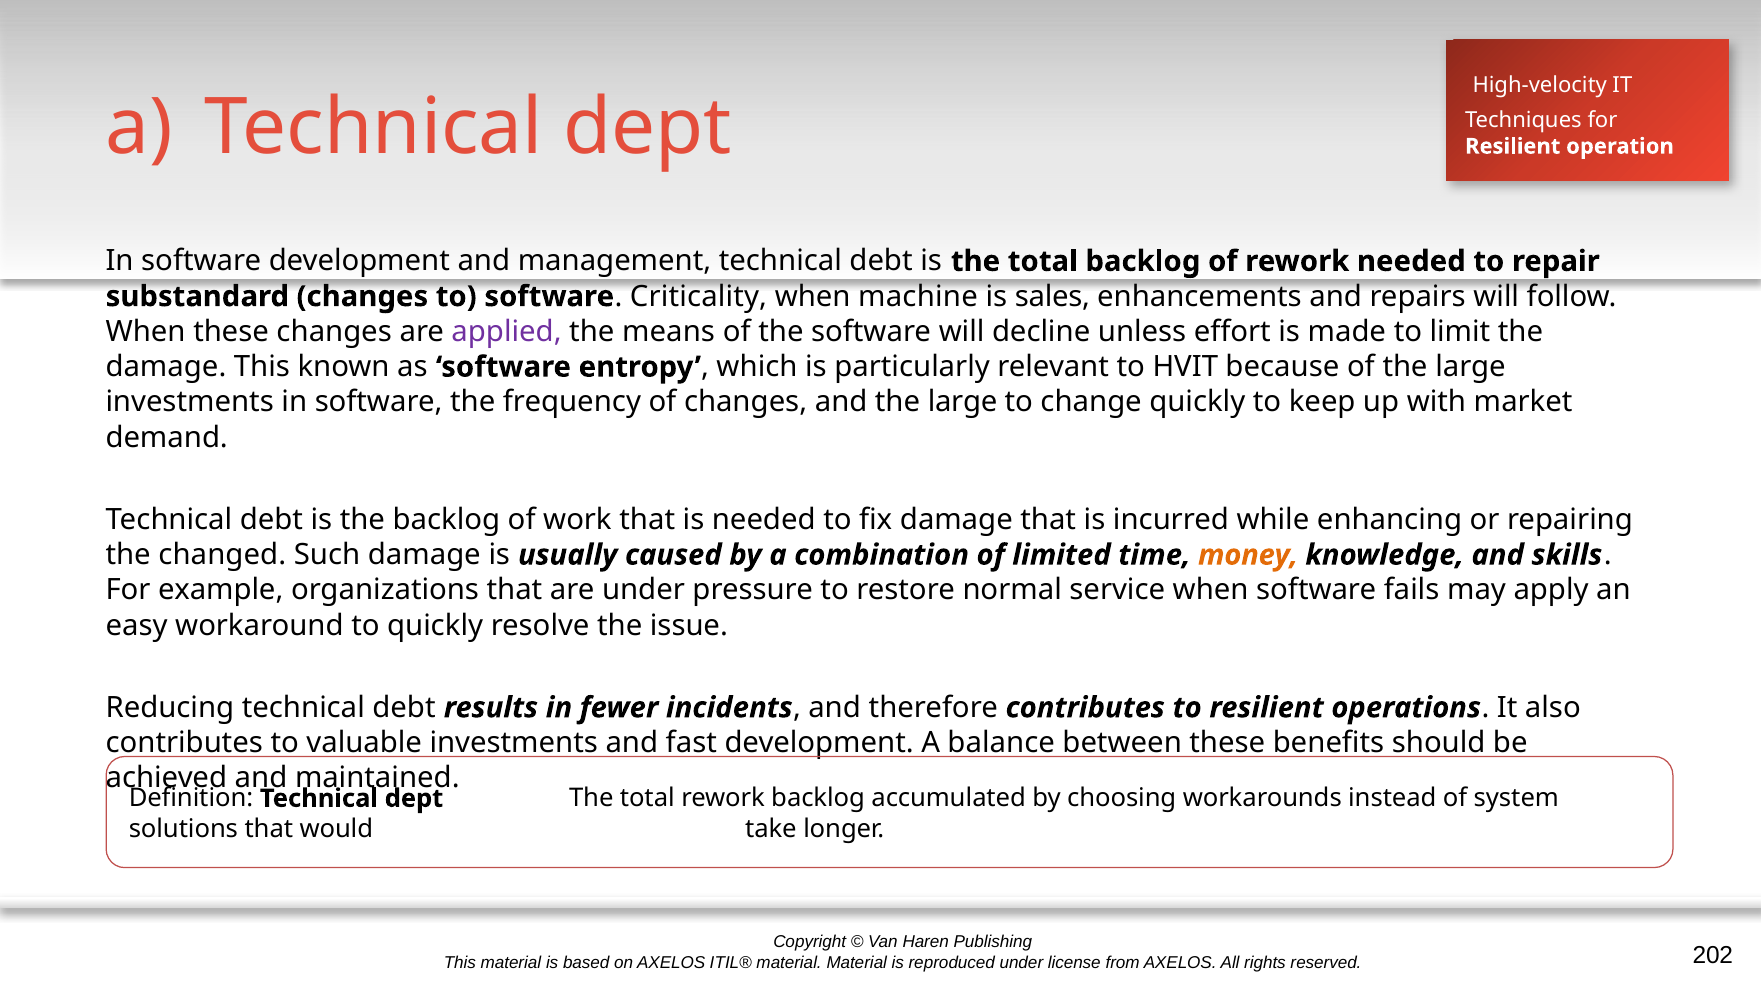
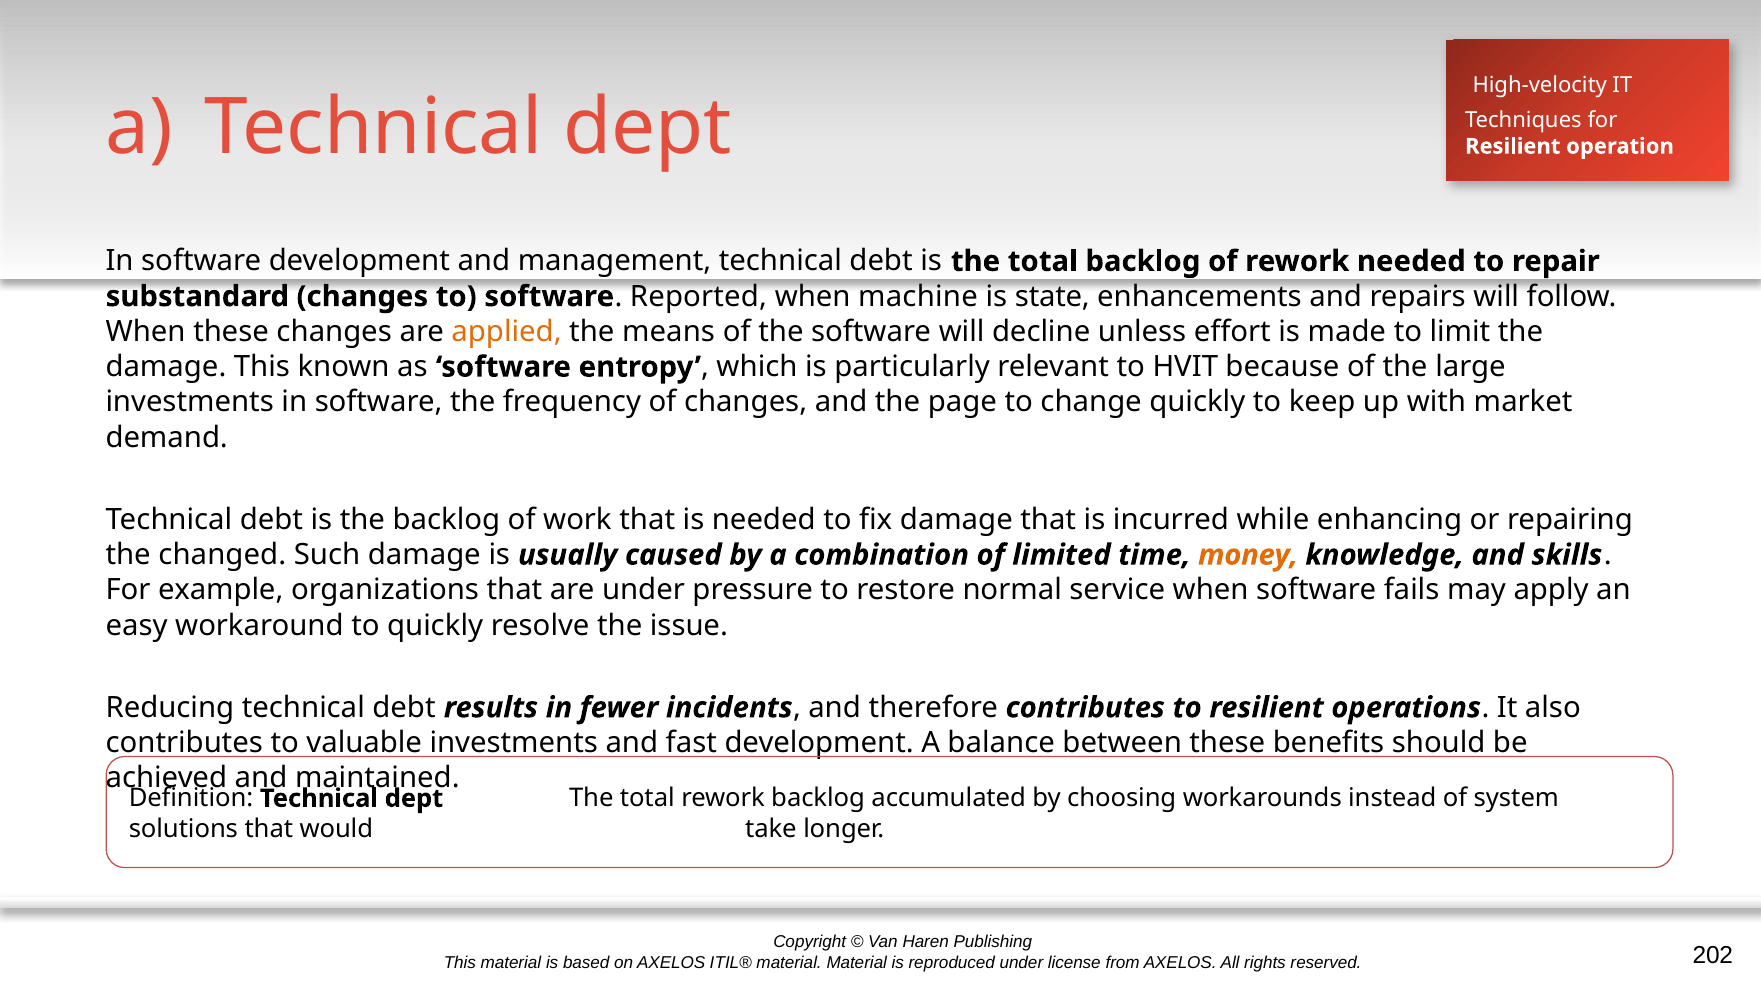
Criticality: Criticality -> Reported (698, 296)
sales: sales -> state (1052, 296)
applied colour: purple -> orange (507, 332)
and the large: large -> page (962, 402)
